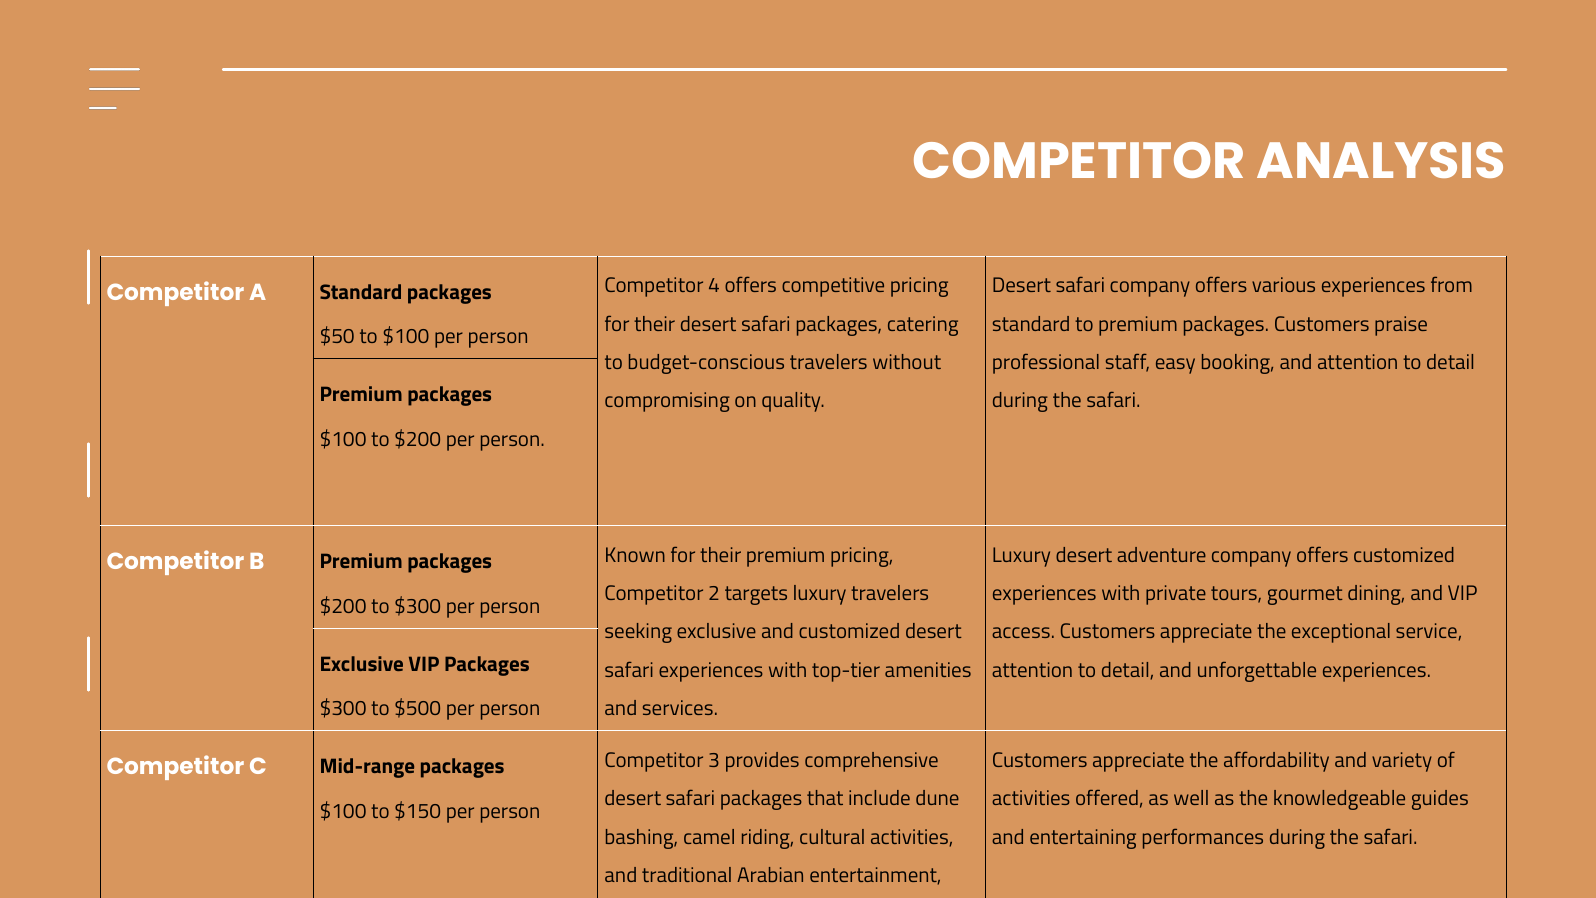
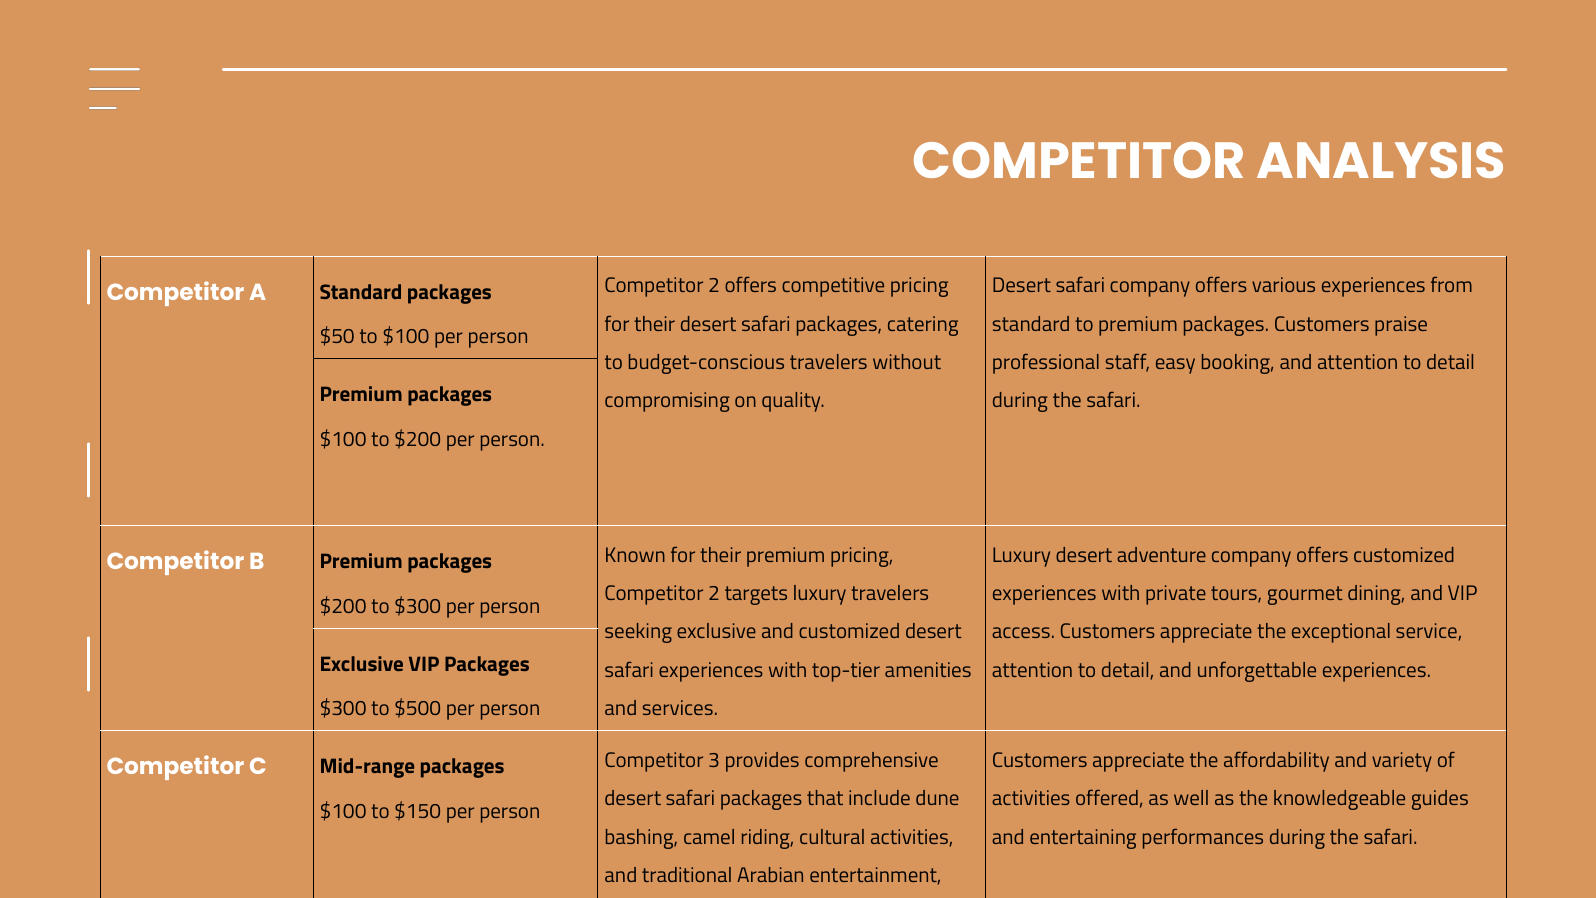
4: 4 -> 2 (714, 286)
